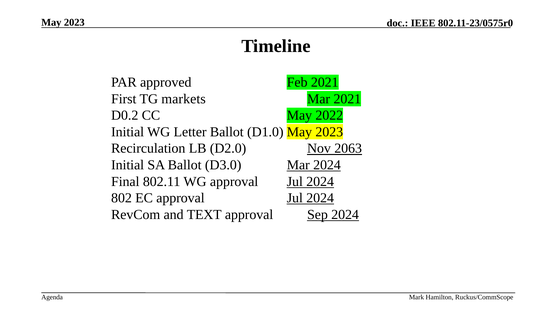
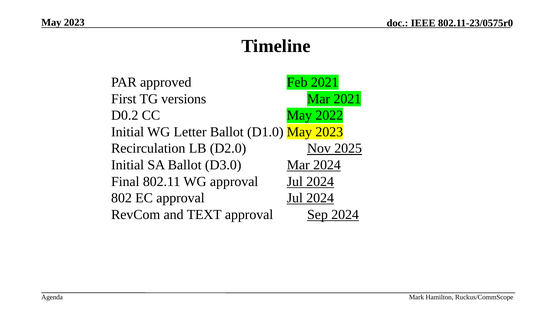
markets: markets -> versions (184, 99)
2063: 2063 -> 2025 (348, 149)
